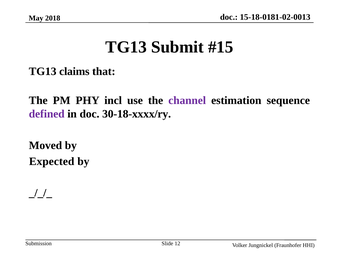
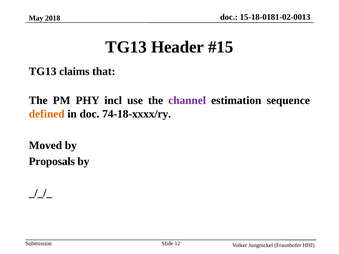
Submit: Submit -> Header (178, 47)
defined colour: purple -> orange (47, 114)
30-18-xxxx/ry: 30-18-xxxx/ry -> 74-18-xxxx/ry (137, 114)
Expected: Expected -> Proposals (52, 161)
